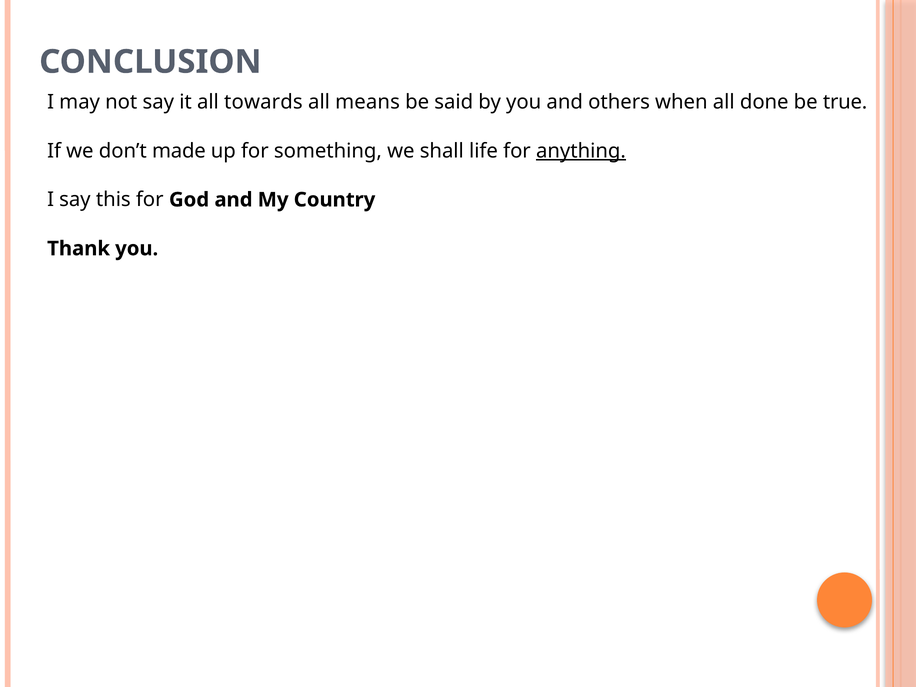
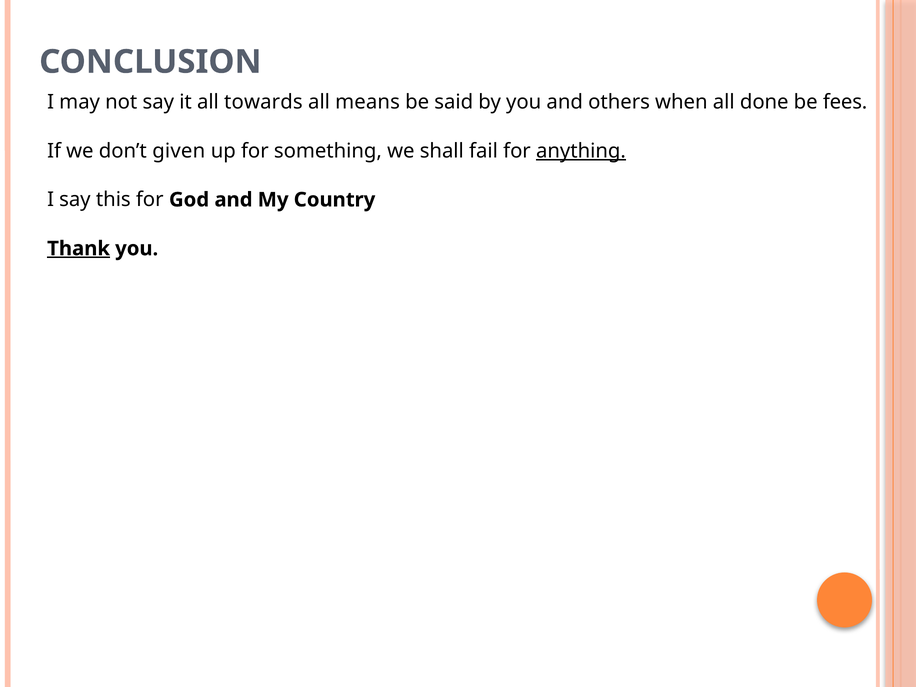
true: true -> fees (845, 102)
made: made -> given (179, 151)
life: life -> fail (483, 151)
Thank underline: none -> present (79, 249)
